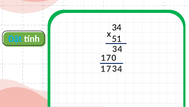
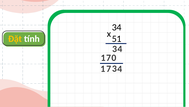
Đặt colour: light blue -> yellow (15, 39)
